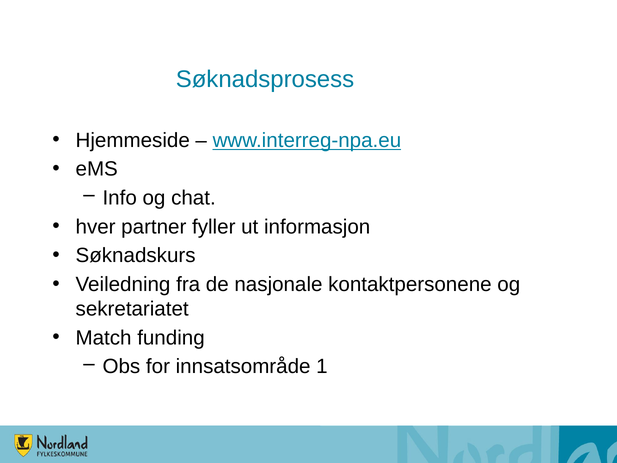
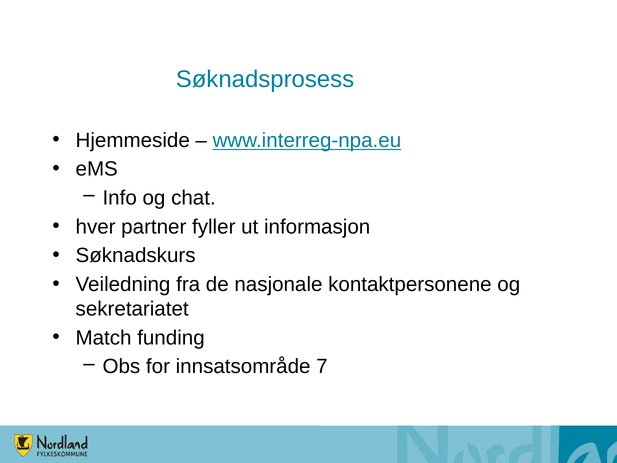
1: 1 -> 7 (322, 366)
